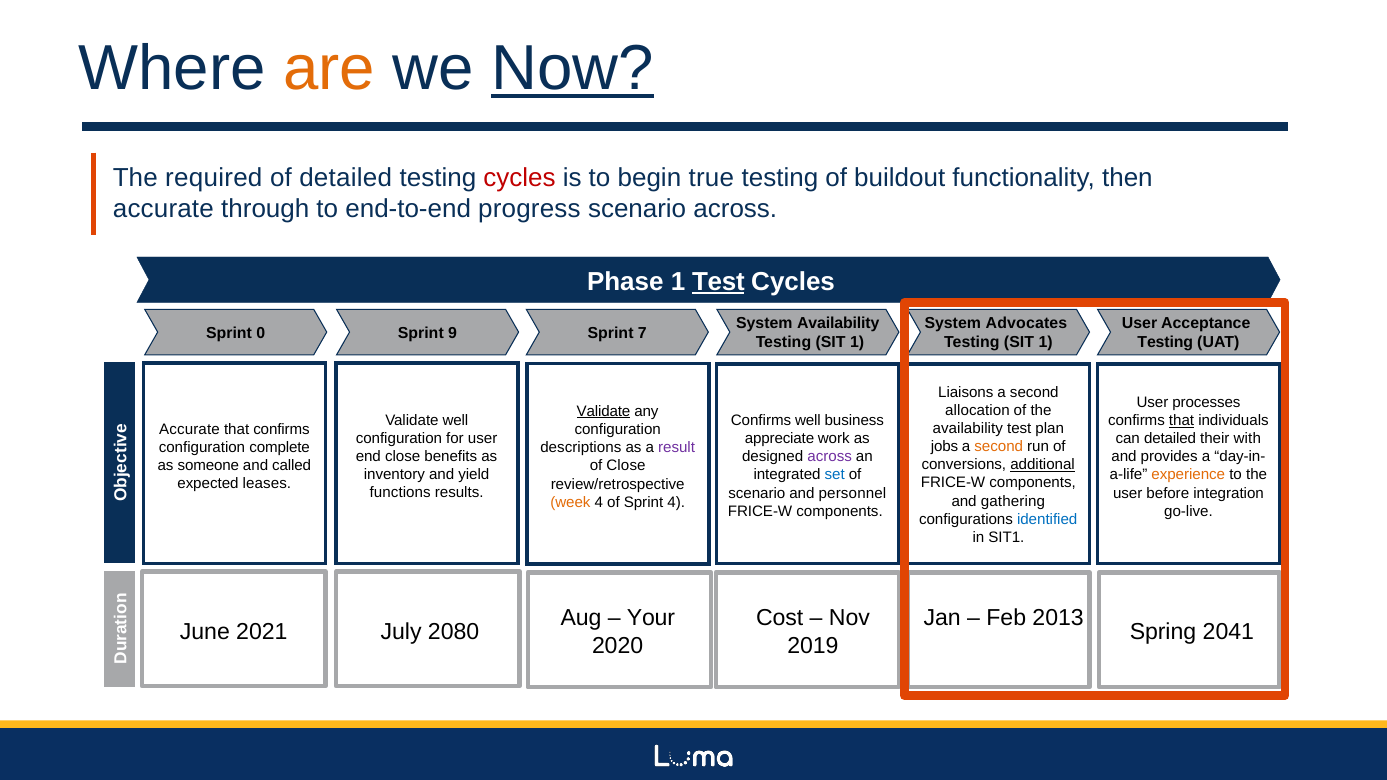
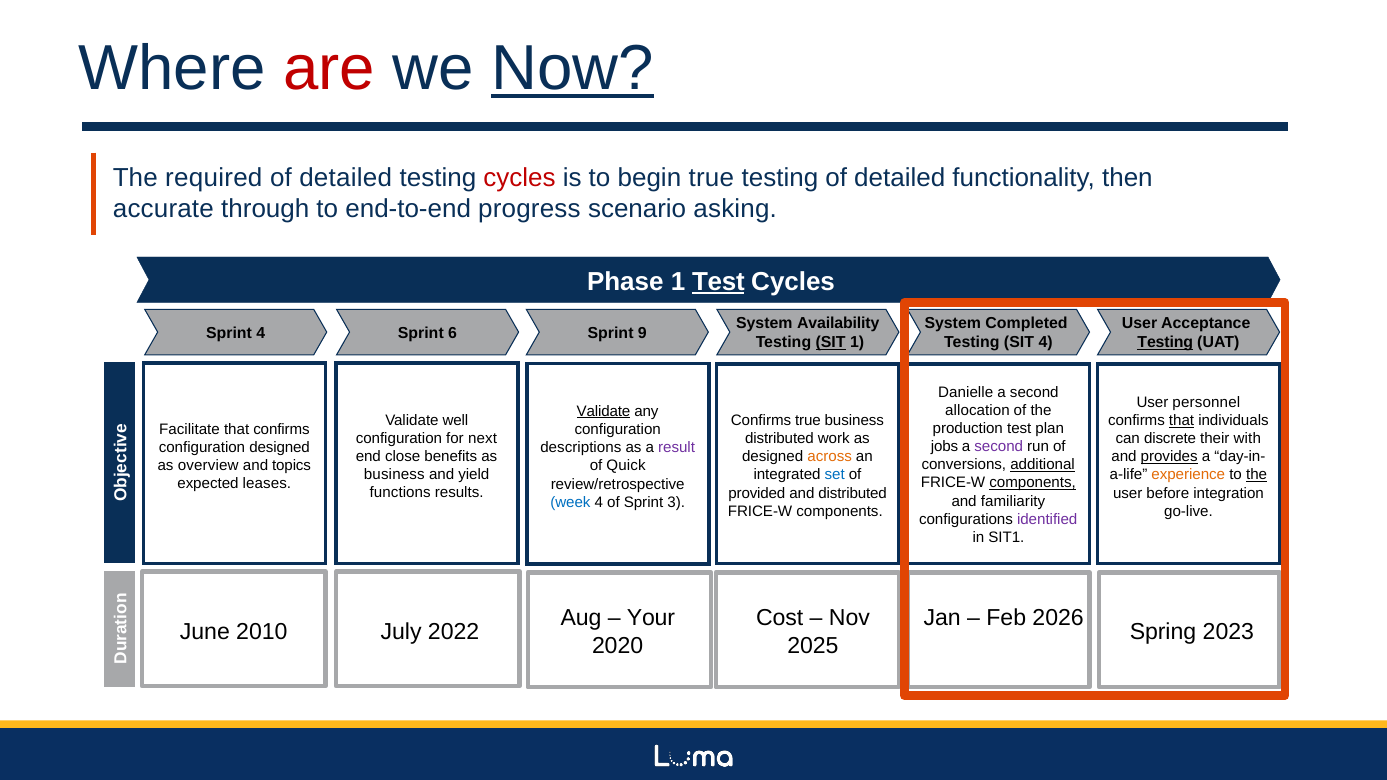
are colour: orange -> red (329, 69)
testing of buildout: buildout -> detailed (900, 178)
scenario across: across -> asking (735, 209)
Advocates: Advocates -> Completed (1027, 324)
Sprint 0: 0 -> 4 (261, 333)
9: 9 -> 6 (453, 333)
7: 7 -> 9 (642, 333)
SIT underline: none -> present (831, 343)
1: 1 -> 4 (1046, 343)
Testing underline: none -> present (1165, 343)
Liaisons: Liaisons -> Danielle (966, 392)
processes: processes -> personnel (1206, 402)
Confirms well: well -> true (808, 421)
availability: availability -> production (968, 429)
Accurate: Accurate -> Facilitate (190, 429)
for user: user -> next (483, 438)
appreciate: appreciate -> distributed (779, 439)
can detailed: detailed -> discrete (1170, 439)
second colour: orange -> purple (999, 447)
configuration complete: complete -> designed (280, 448)
across colour: purple -> orange (830, 457)
provides underline: none -> present (1169, 457)
someone: someone -> overview (208, 466)
called: called -> topics (292, 466)
of Close: Close -> Quick (626, 466)
inventory: inventory -> business (394, 475)
the underline: none -> present (1257, 475)
components underline: none -> present (1033, 483)
scenario: scenario -> provided (757, 493)
and personnel: personnel -> distributed (853, 493)
gathering: gathering -> familiarity (1013, 501)
week colour: orange -> blue (570, 502)
Sprint 4: 4 -> 3 (676, 502)
identified colour: blue -> purple (1047, 519)
2013: 2013 -> 2026 (1058, 618)
2021: 2021 -> 2010 (262, 632)
2080: 2080 -> 2022 (454, 632)
2041: 2041 -> 2023 (1228, 632)
2019: 2019 -> 2025 (813, 646)
